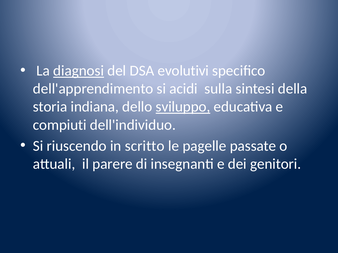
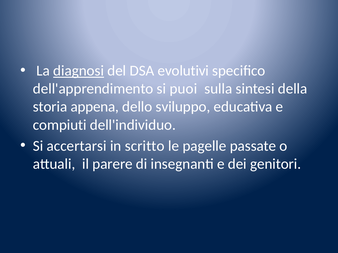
acidi: acidi -> puoi (183, 89)
indiana: indiana -> appena (95, 107)
sviluppo underline: present -> none (183, 107)
riuscendo: riuscendo -> accertarsi (77, 146)
